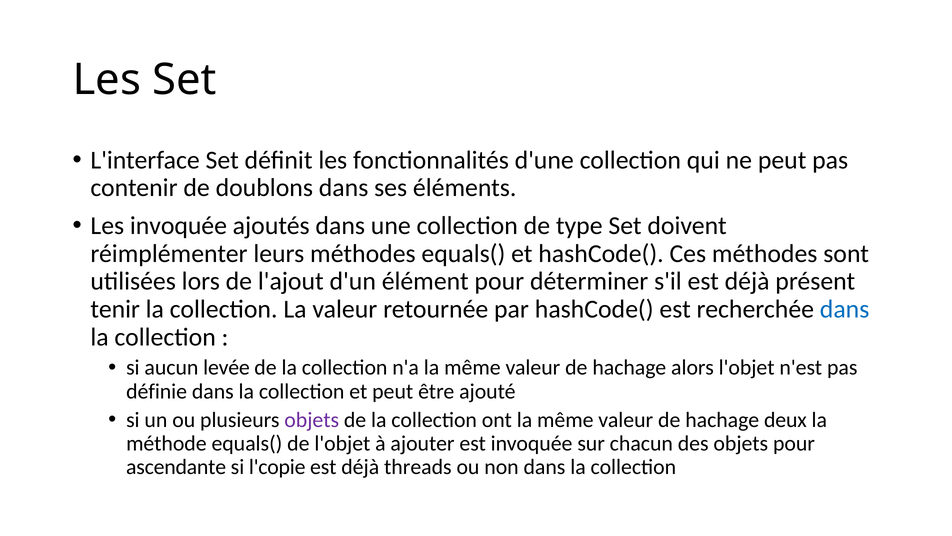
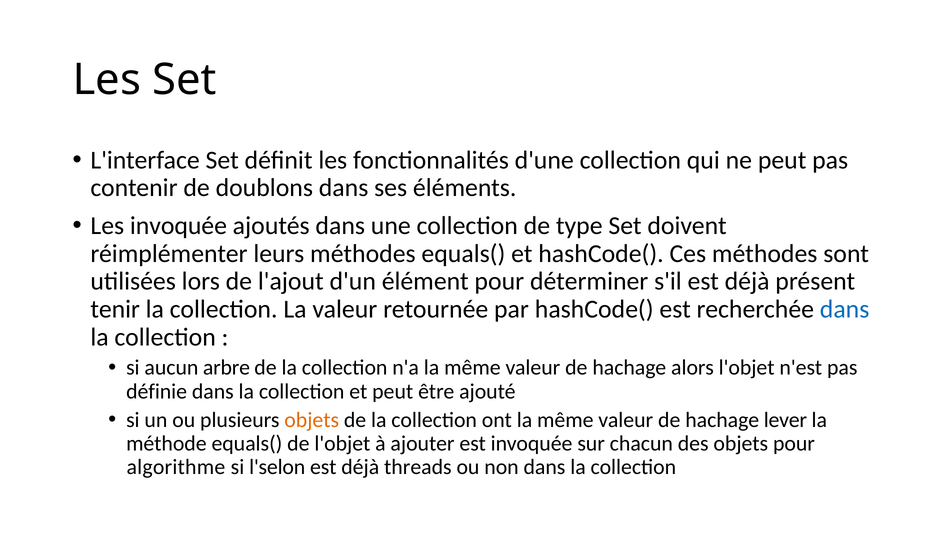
levée: levée -> arbre (226, 367)
objets colour: purple -> orange (312, 419)
deux: deux -> lever (785, 419)
ascendante: ascendante -> algorithme (176, 467)
l'copie: l'copie -> l'selon (277, 467)
